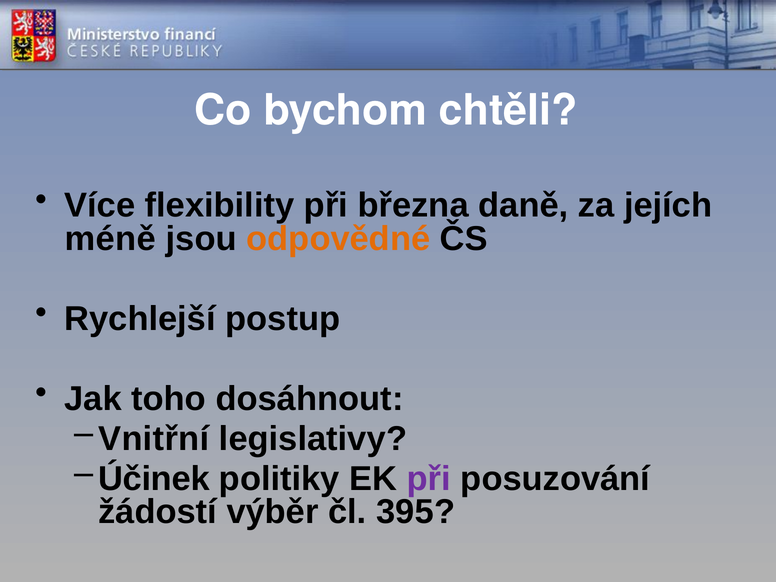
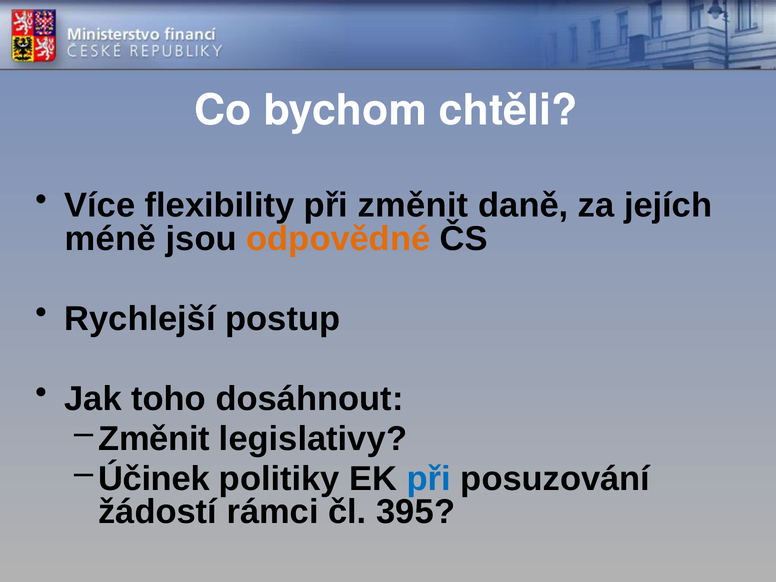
při března: března -> změnit (413, 205)
Vnitřní: Vnitřní -> Změnit (154, 439)
při colour: purple -> blue (429, 479)
výběr: výběr -> rámci (273, 512)
